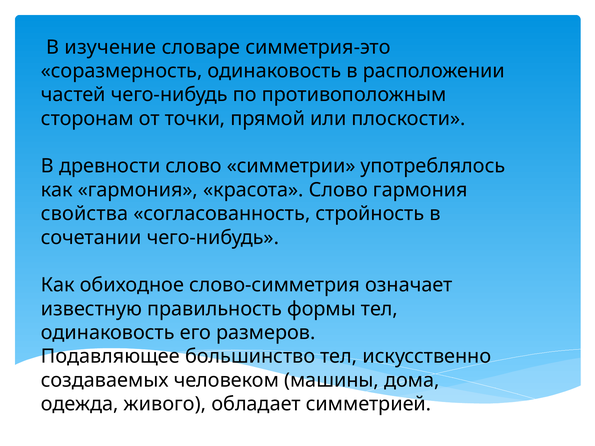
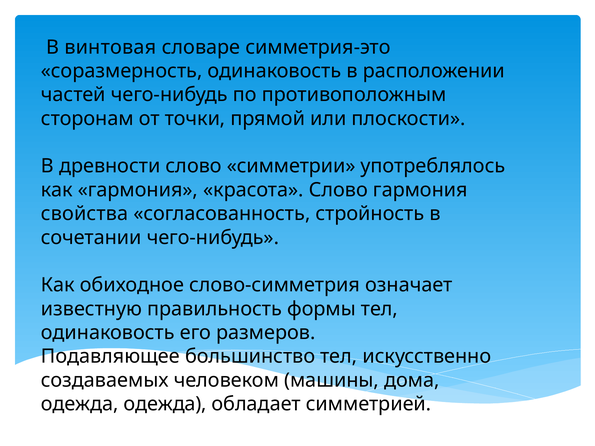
изучение: изучение -> винтовая (110, 47)
одежда живого: живого -> одежда (165, 404)
